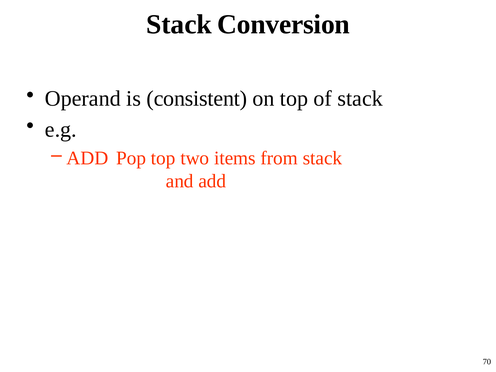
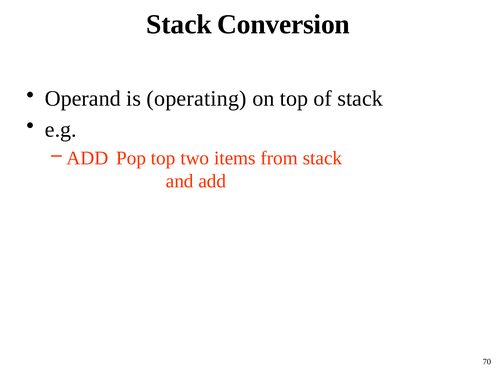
consistent: consistent -> operating (197, 99)
